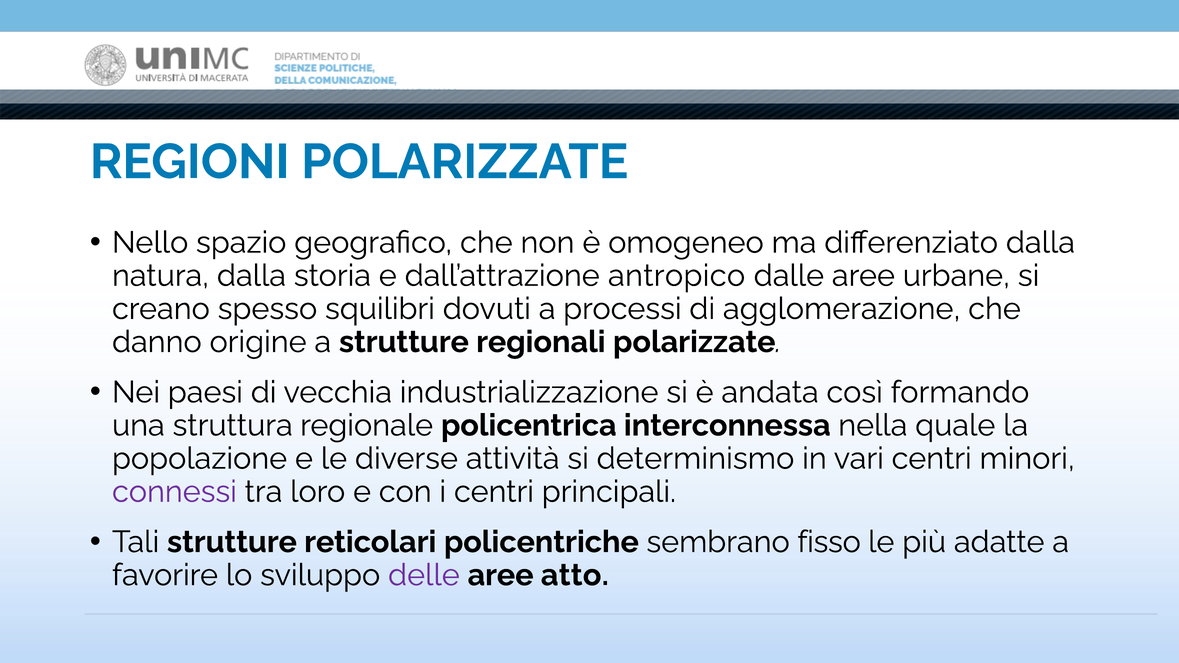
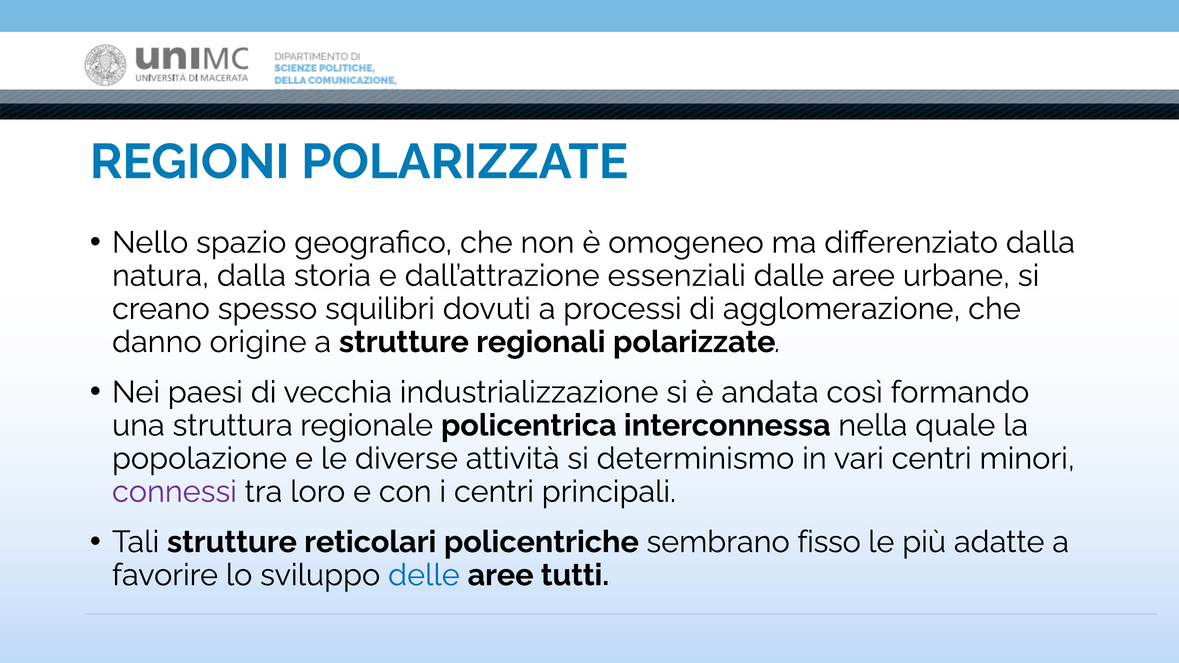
antropico: antropico -> essenziali (677, 276)
delle colour: purple -> blue (424, 575)
atto: atto -> tutti (575, 575)
